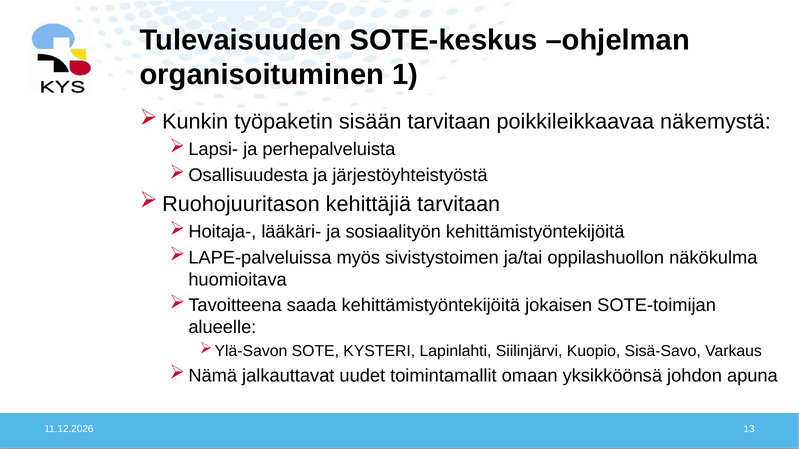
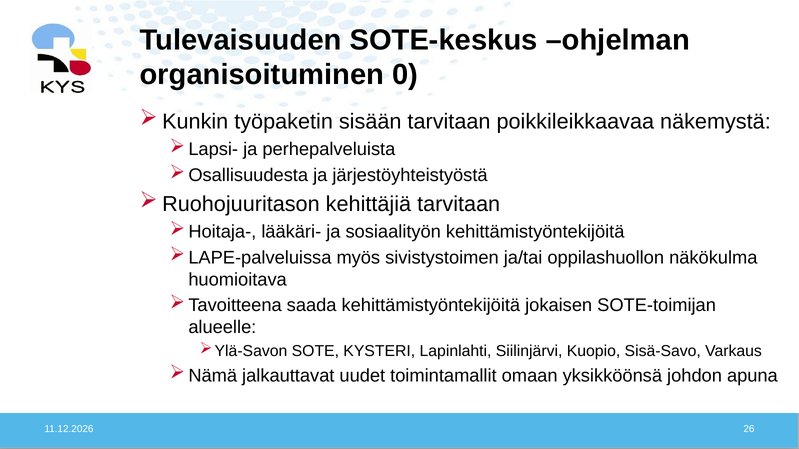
1: 1 -> 0 (405, 75)
13: 13 -> 26 (749, 429)
